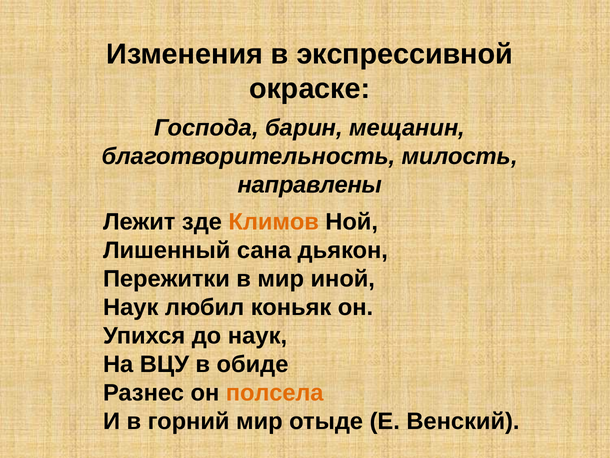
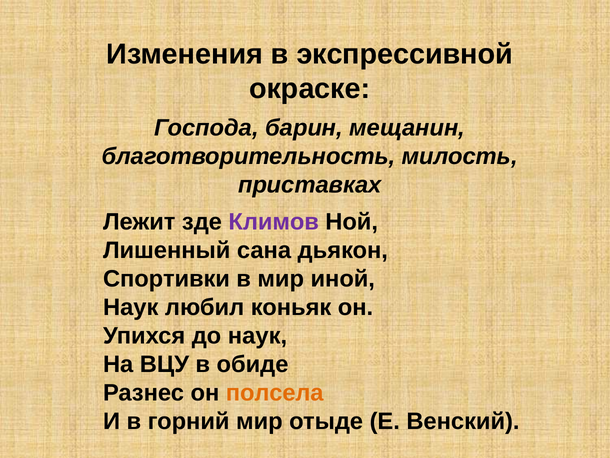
направлены: направлены -> приставках (310, 185)
Климов colour: orange -> purple (274, 221)
Пережитки: Пережитки -> Спортивки (166, 278)
